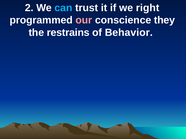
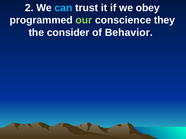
right: right -> obey (148, 8)
our colour: pink -> light green (84, 20)
restrains: restrains -> consider (68, 33)
